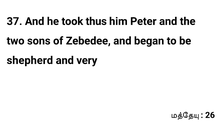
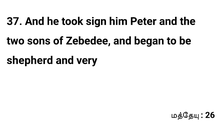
thus: thus -> sign (96, 21)
